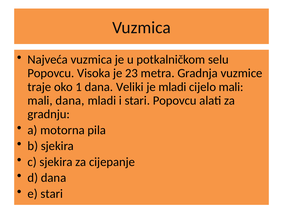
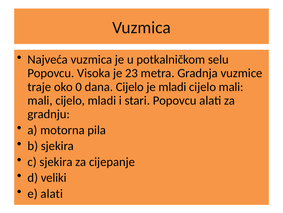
1: 1 -> 0 (79, 87)
dana Veliki: Veliki -> Cijelo (130, 87)
mali dana: dana -> cijelo (70, 100)
d dana: dana -> veliki (54, 177)
e stari: stari -> alati (52, 193)
